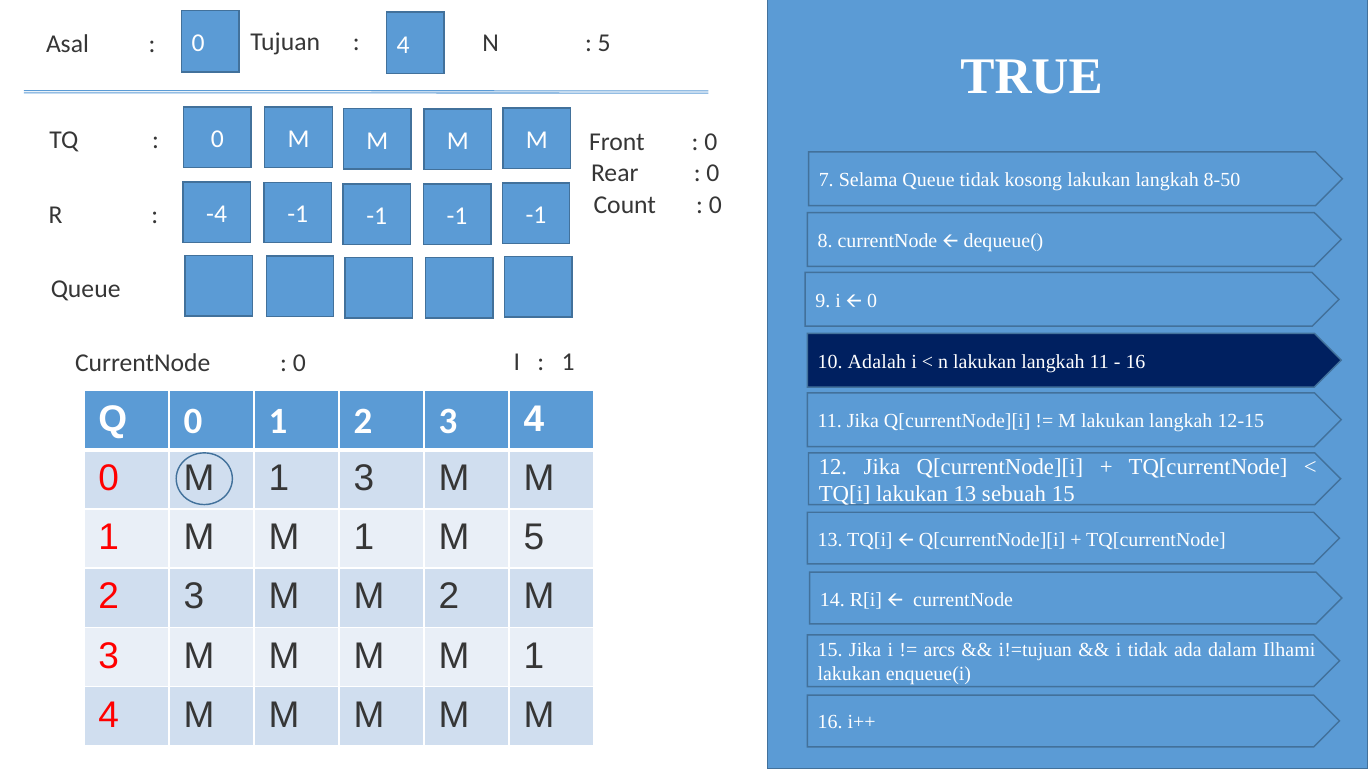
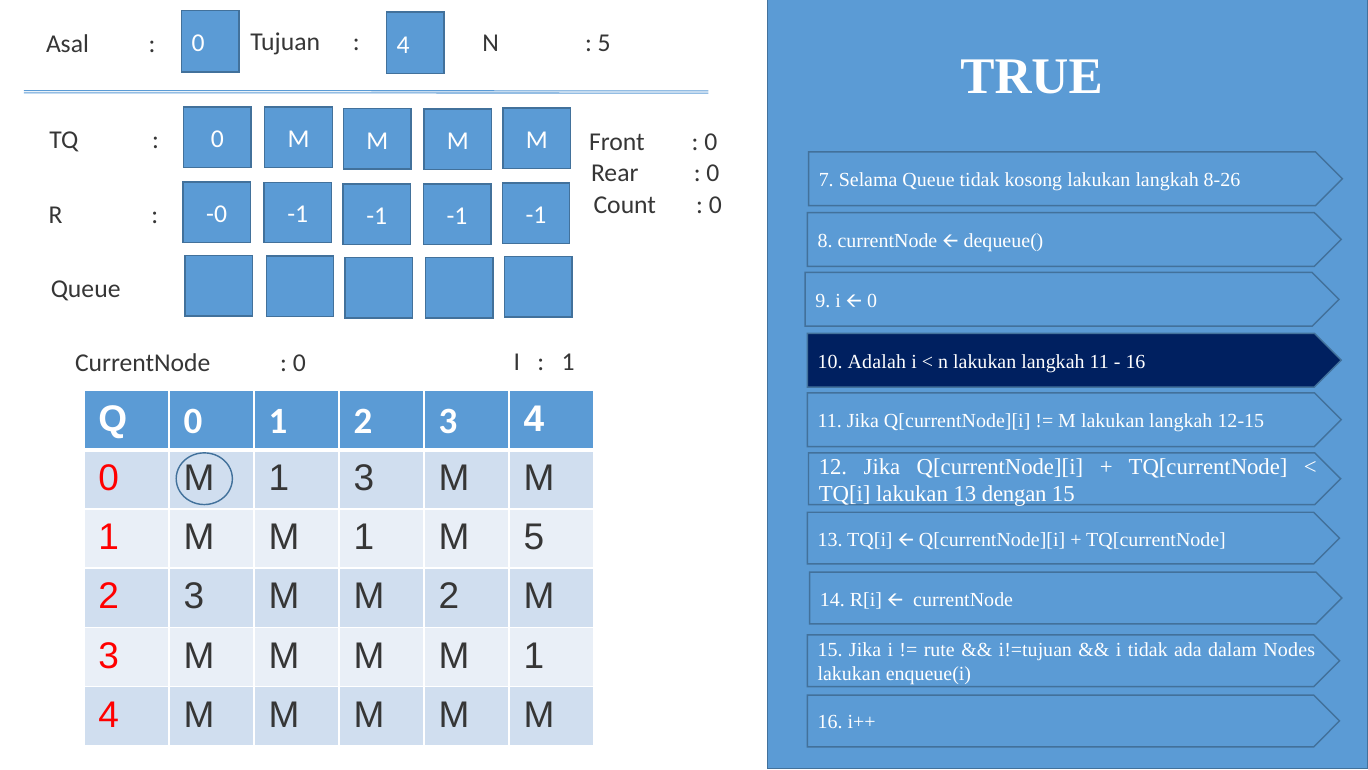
8-50: 8-50 -> 8-26 (1222, 180)
-4: -4 -> -0 (217, 214)
sebuah: sebuah -> dengan (1014, 494)
arcs: arcs -> rute (939, 650)
Ilhami: Ilhami -> Nodes (1289, 650)
